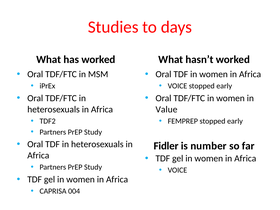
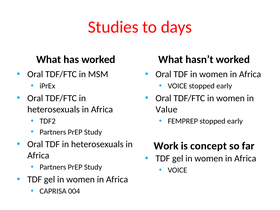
Fidler: Fidler -> Work (166, 146)
number: number -> concept (209, 146)
